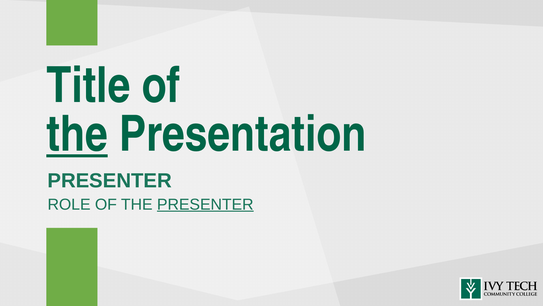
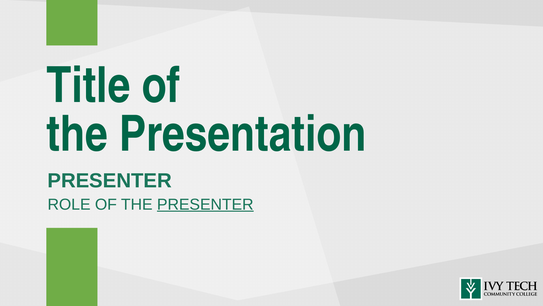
the underline: present -> none (77, 134)
